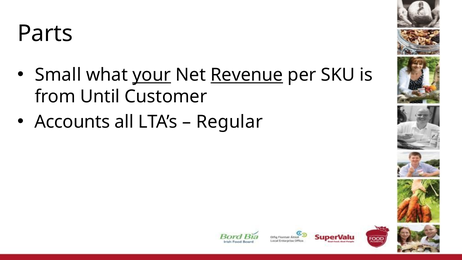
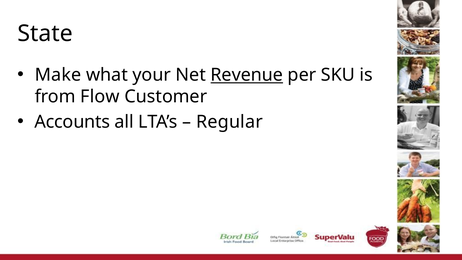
Parts: Parts -> State (45, 34)
Small: Small -> Make (58, 75)
your underline: present -> none (152, 75)
Until: Until -> Flow (100, 97)
